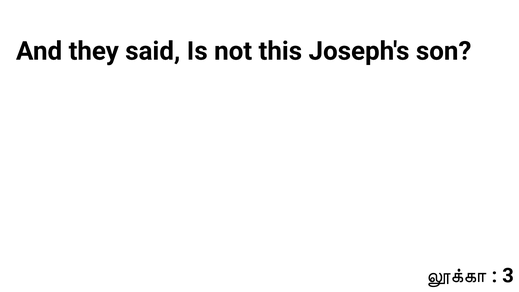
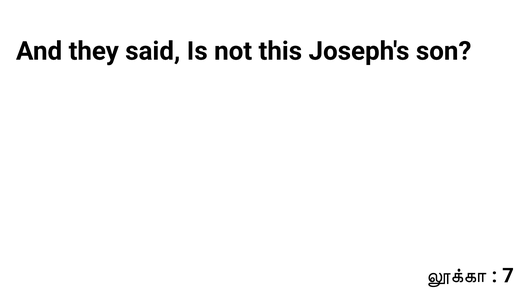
3: 3 -> 7 (508, 276)
